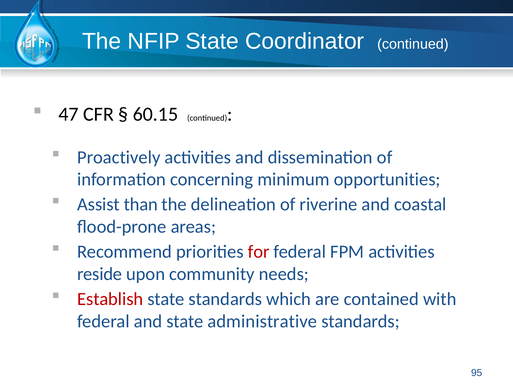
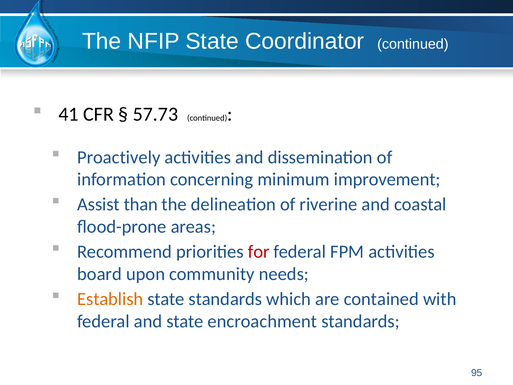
47: 47 -> 41 (69, 114)
60.15: 60.15 -> 57.73 (155, 114)
opportunities: opportunities -> improvement (387, 179)
reside: reside -> board (99, 274)
Establish colour: red -> orange (110, 299)
administrative: administrative -> encroachment (262, 321)
